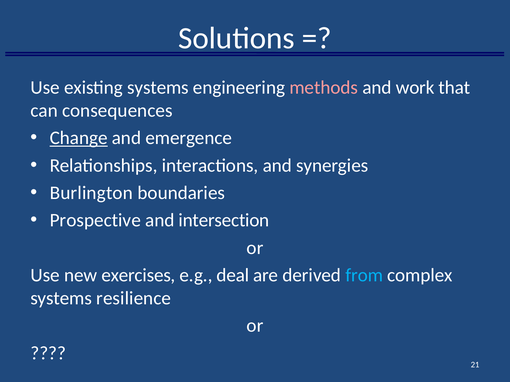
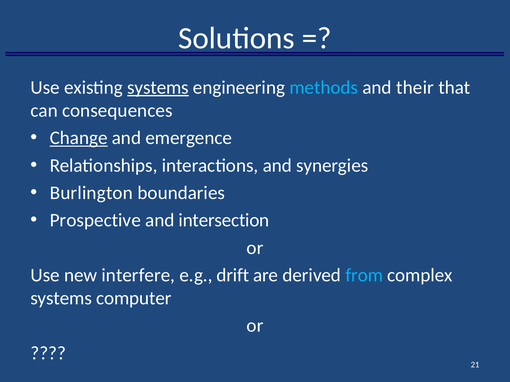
systems underline: none -> present (158, 88)
methods colour: pink -> light blue (324, 88)
work: work -> their (415, 88)
exercises: exercises -> interfere (138, 276)
deal: deal -> drift (233, 276)
resilience: resilience -> computer (134, 299)
